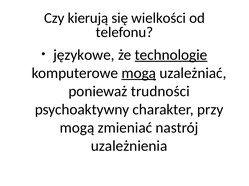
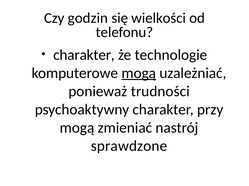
kierują: kierują -> godzin (88, 18)
językowe: językowe -> charakter (84, 55)
technologie underline: present -> none (171, 55)
uzależnienia: uzależnienia -> sprawdzone (129, 146)
